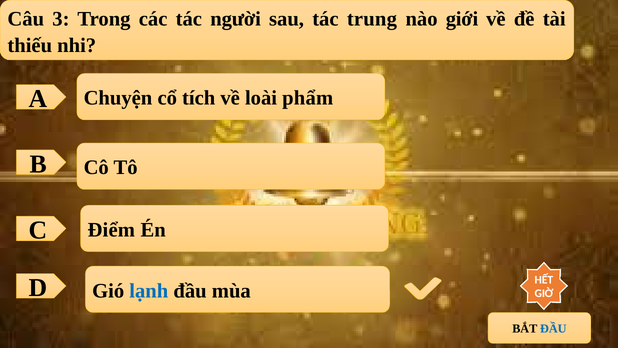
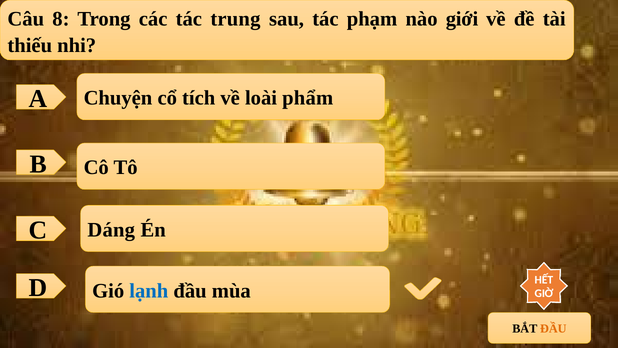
3: 3 -> 8 (61, 19)
người: người -> trung (235, 19)
trung: trung -> phạm (372, 19)
Điểm: Điểm -> Dáng (111, 230)
ĐẦU colour: blue -> orange (553, 328)
